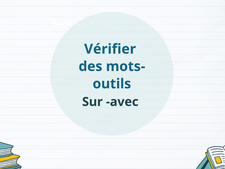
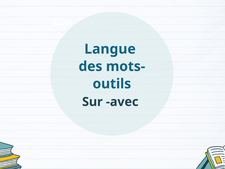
Vérifier: Vérifier -> Langue (110, 49)
